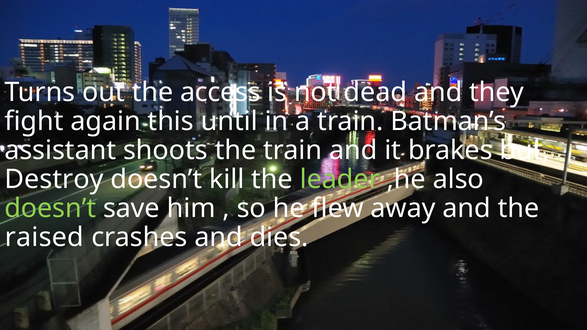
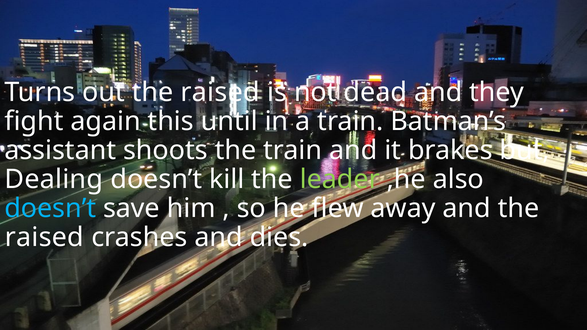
out the access: access -> raised (220, 92)
Destroy: Destroy -> Dealing (54, 179)
doesn’t colour: light green -> light blue (50, 208)
